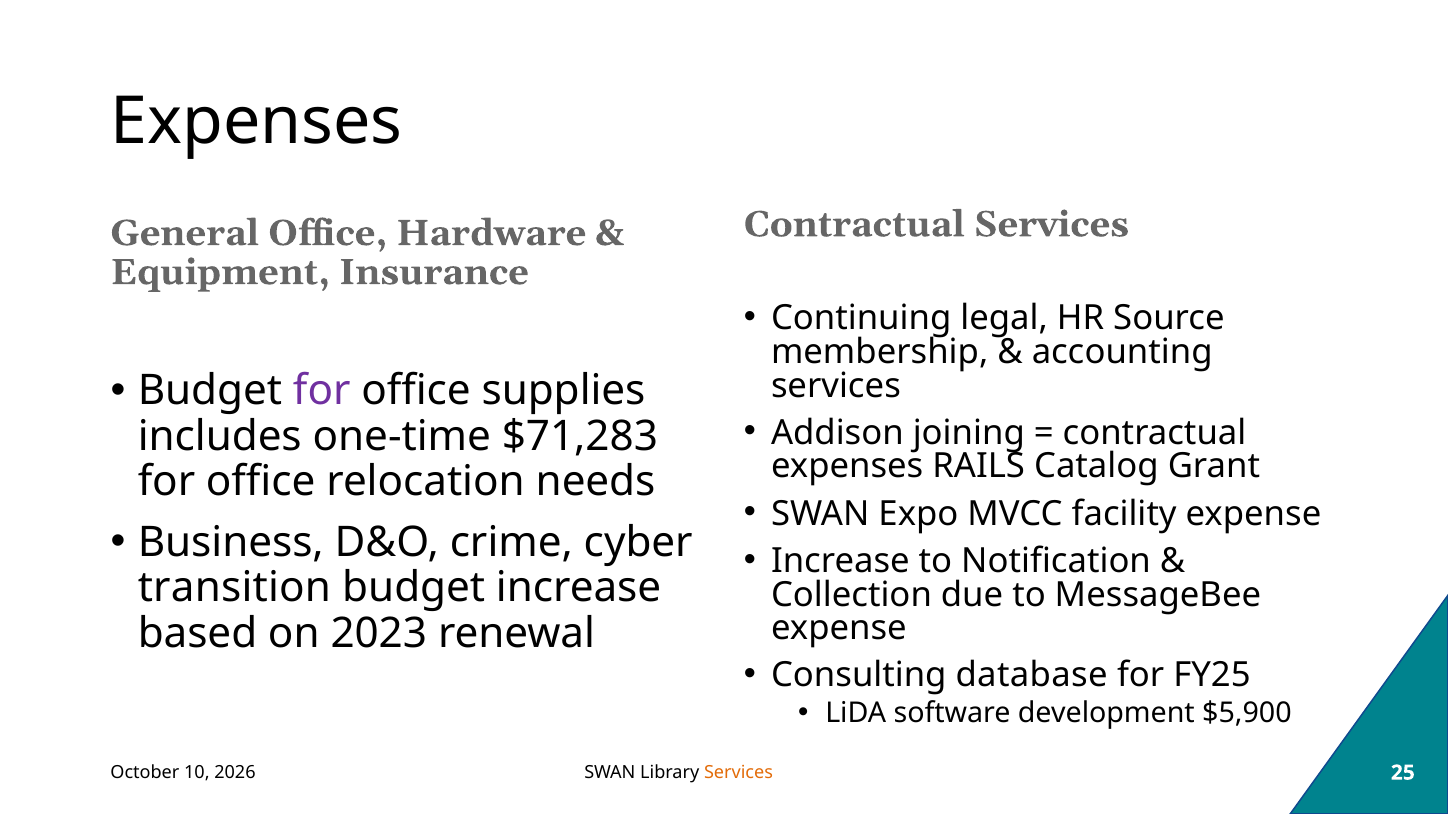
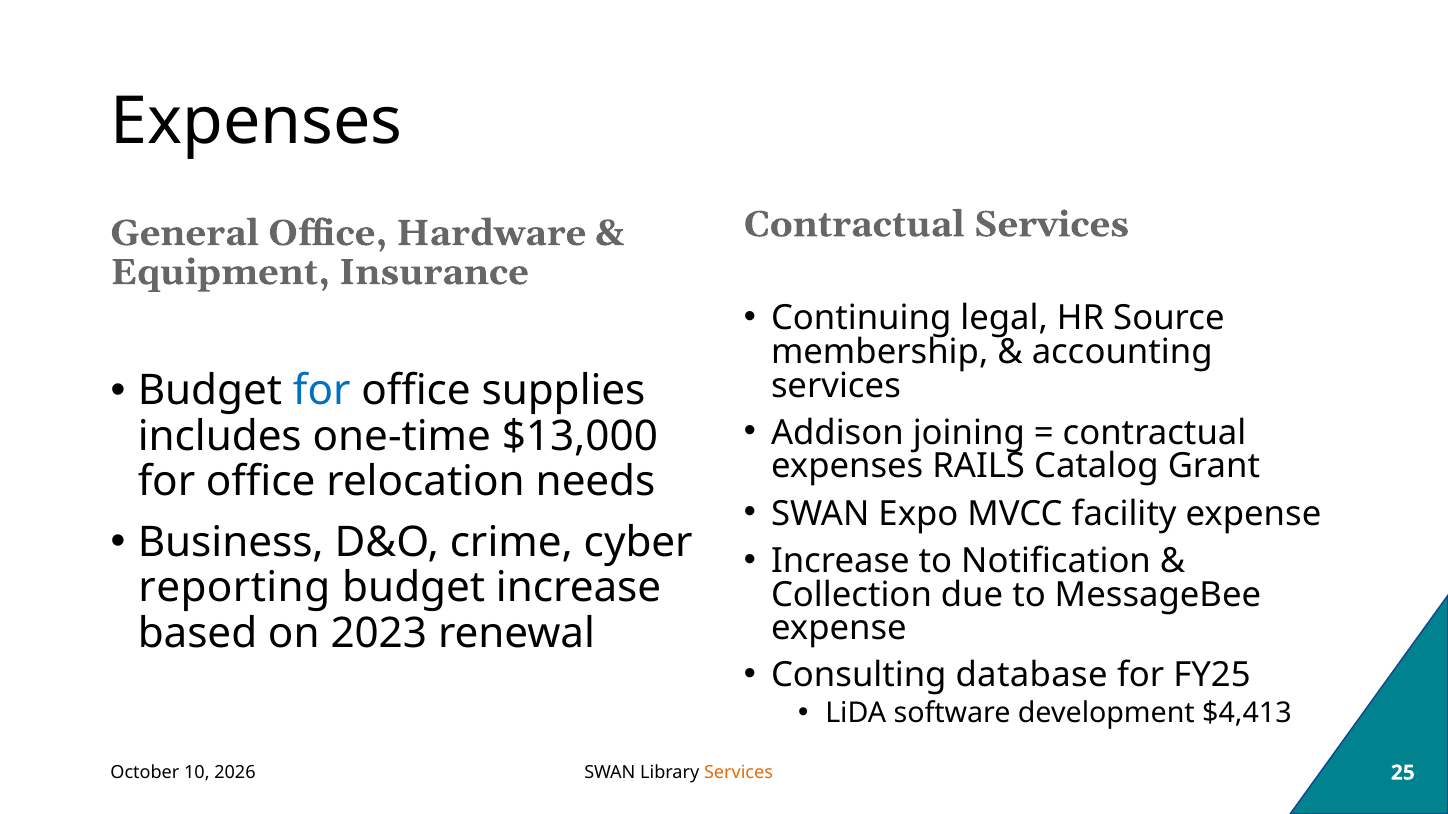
for colour: purple -> blue (322, 391)
$71,283: $71,283 -> $13,000 (580, 437)
transition: transition -> reporting (234, 588)
$5,900: $5,900 -> $4,413 (1247, 714)
